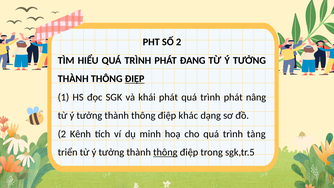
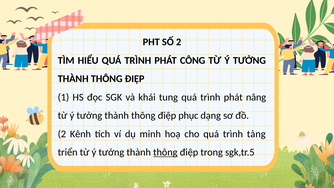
ĐANG: ĐANG -> CÔNG (193, 60)
ĐIỆP underline: present -> none (135, 79)
khái phát: phát -> tung (168, 97)
khác: khác -> phục (188, 116)
